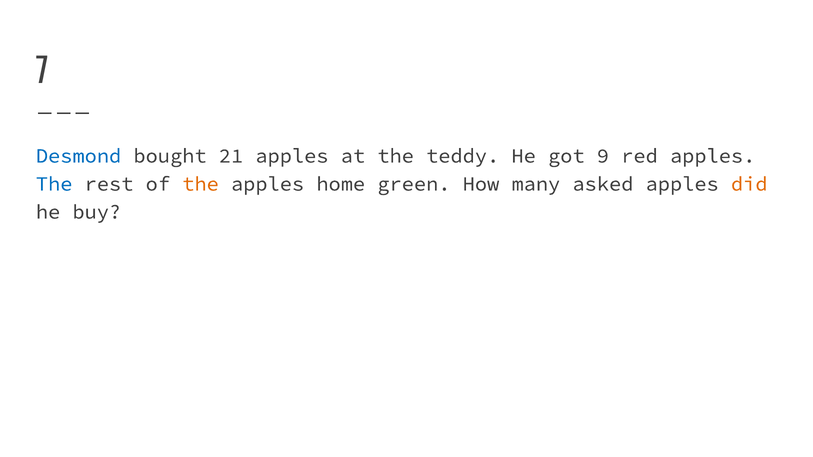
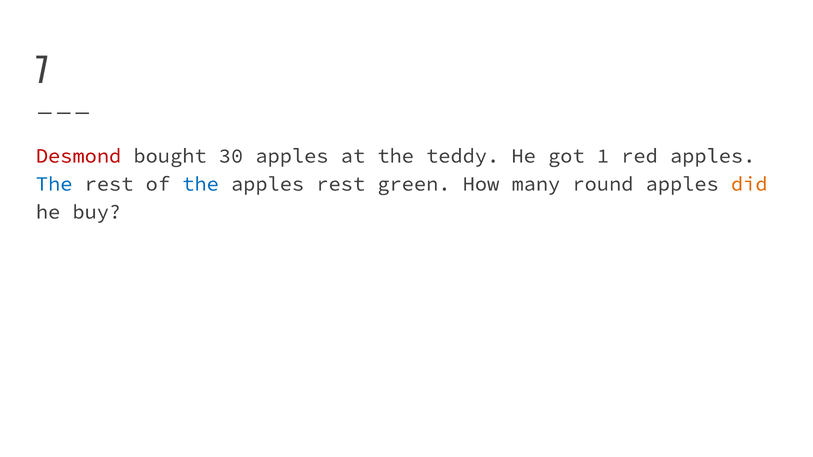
Desmond colour: blue -> red (79, 156)
21: 21 -> 30 (231, 156)
9: 9 -> 1 (603, 156)
the colour: orange -> blue (200, 184)
apples home: home -> rest (341, 184)
asked: asked -> round (603, 184)
